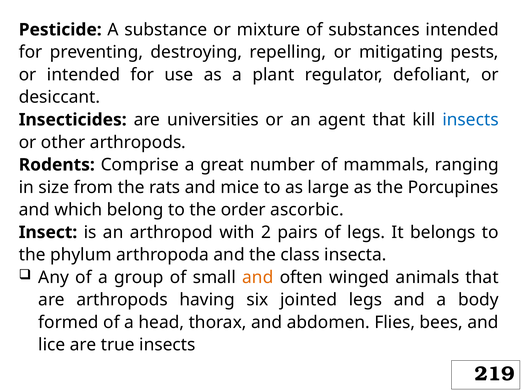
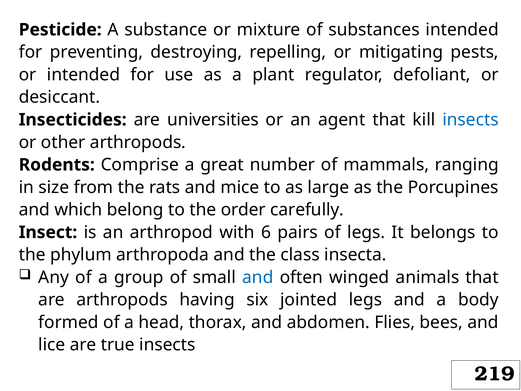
ascorbic: ascorbic -> carefully (307, 210)
2: 2 -> 6 (266, 232)
and colour: orange -> blue (258, 277)
